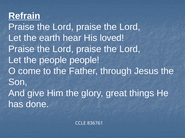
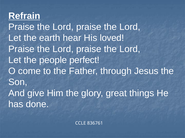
people people: people -> perfect (84, 60)
